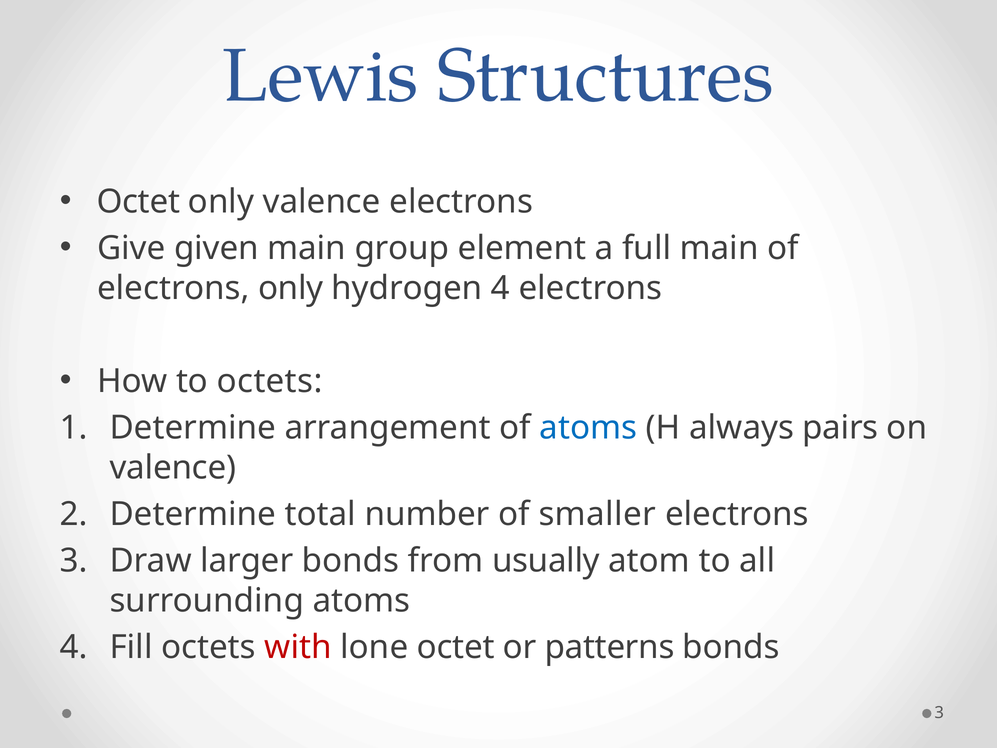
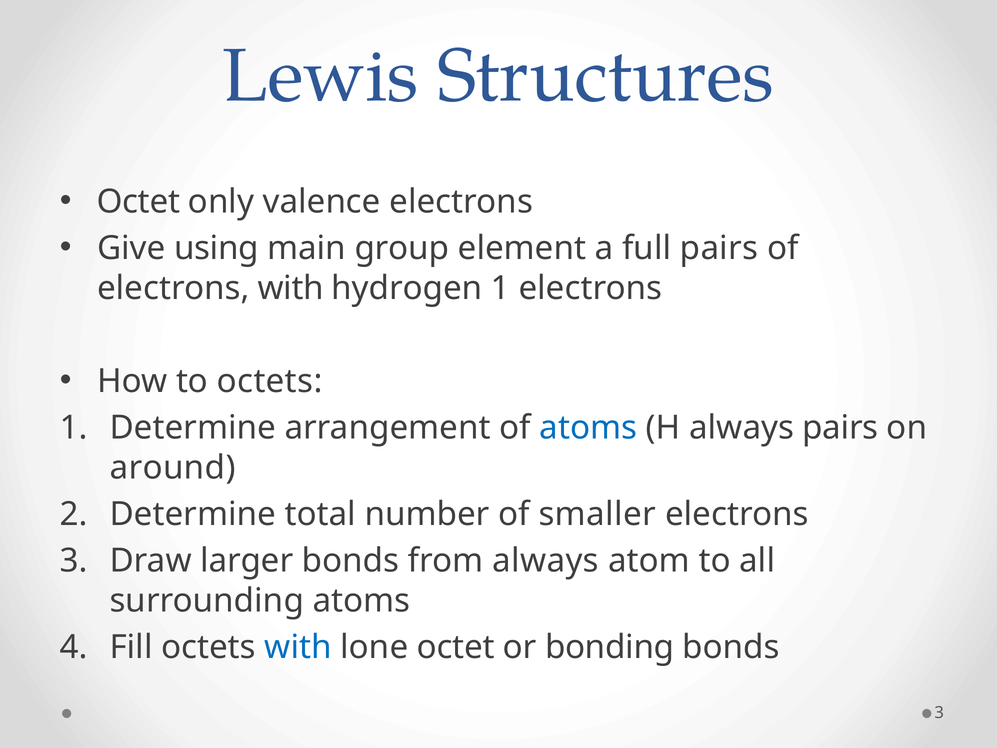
given: given -> using (217, 248)
full main: main -> pairs (719, 248)
electrons only: only -> with (291, 288)
hydrogen 4: 4 -> 1 (500, 288)
valence: valence -> around (173, 468)
from usually: usually -> always (546, 561)
with colour: red -> blue (298, 647)
patterns: patterns -> bonding (610, 647)
